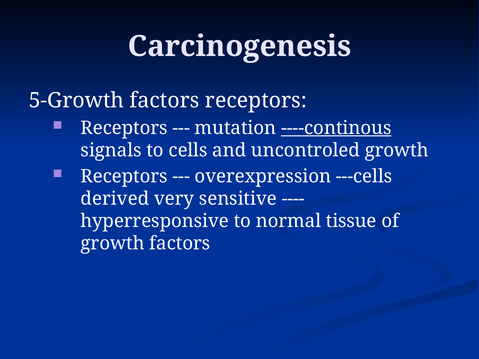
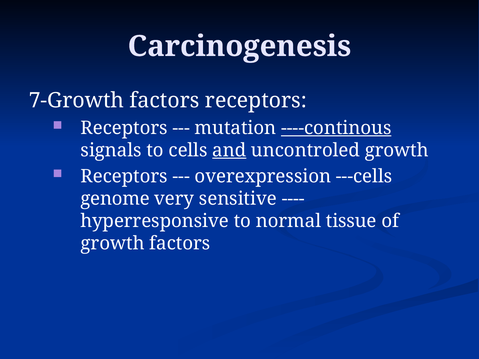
5-Growth: 5-Growth -> 7-Growth (76, 100)
and underline: none -> present (229, 150)
derived: derived -> genome (115, 199)
